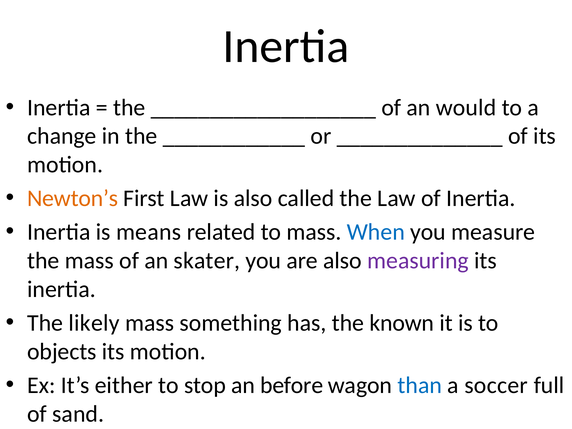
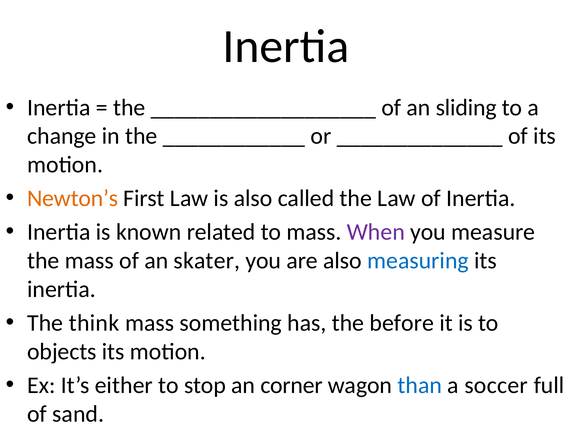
would: would -> sliding (466, 108)
means: means -> known (149, 232)
When colour: blue -> purple (376, 232)
measuring colour: purple -> blue (418, 261)
likely: likely -> think (94, 323)
known: known -> before (402, 323)
before: before -> corner (292, 385)
